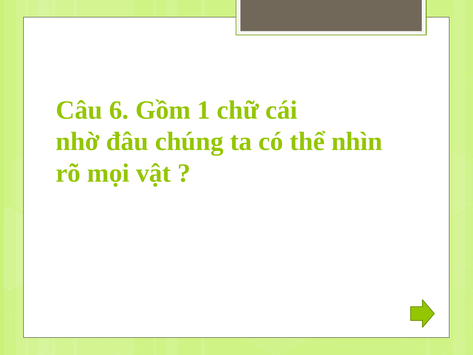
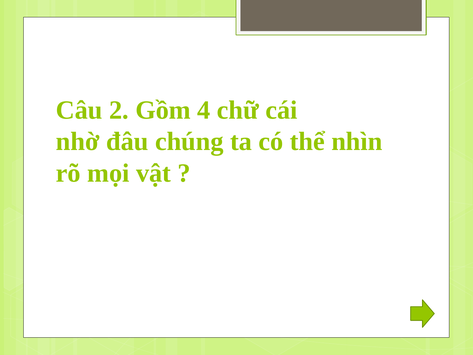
6: 6 -> 2 (119, 110)
1: 1 -> 4 (204, 110)
